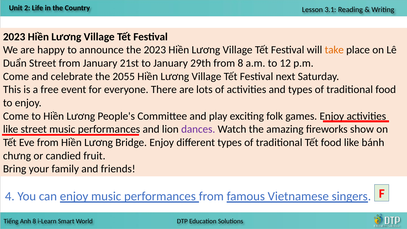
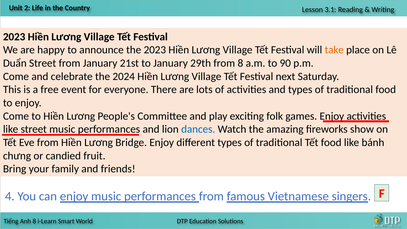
12: 12 -> 90 (285, 63)
2055: 2055 -> 2024 (124, 76)
dances colour: purple -> blue (198, 129)
